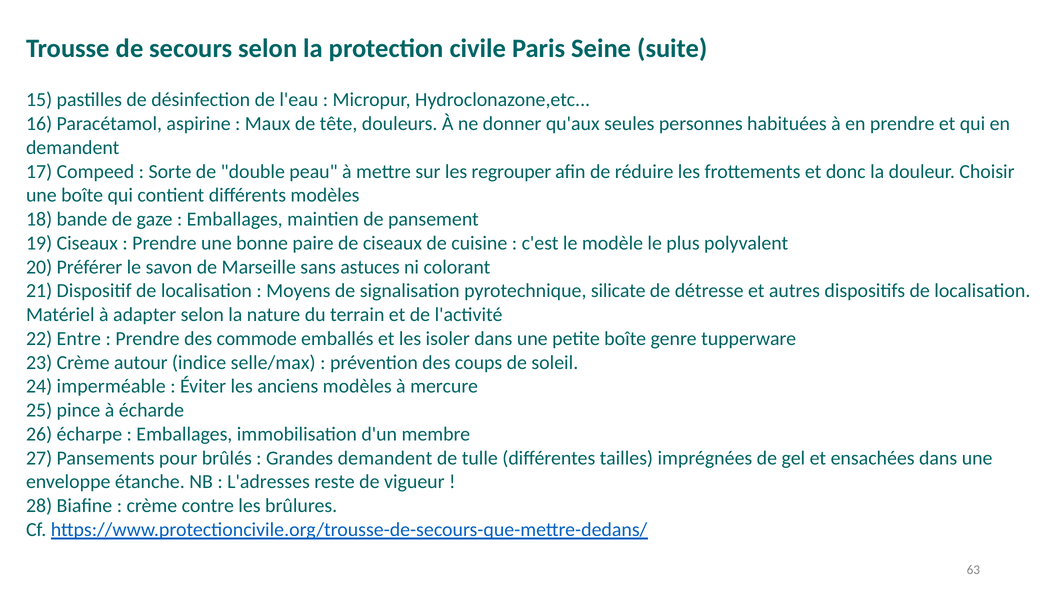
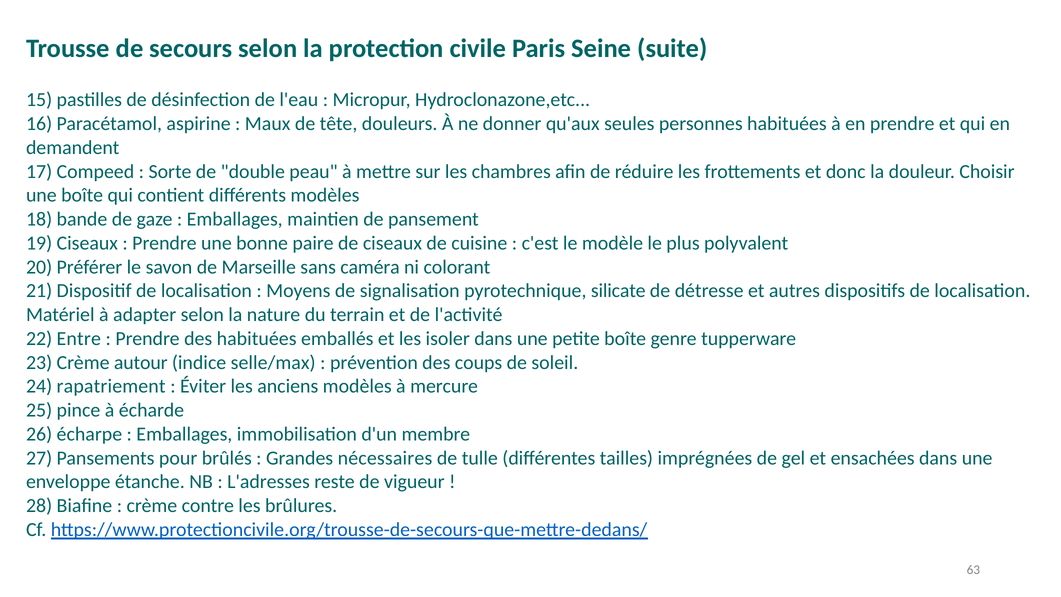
regrouper: regrouper -> chambres (511, 171)
astuces: astuces -> caméra (370, 267)
des commode: commode -> habituées (257, 339)
imperméable: imperméable -> rapatriement (111, 386)
Grandes demandent: demandent -> nécessaires (385, 458)
